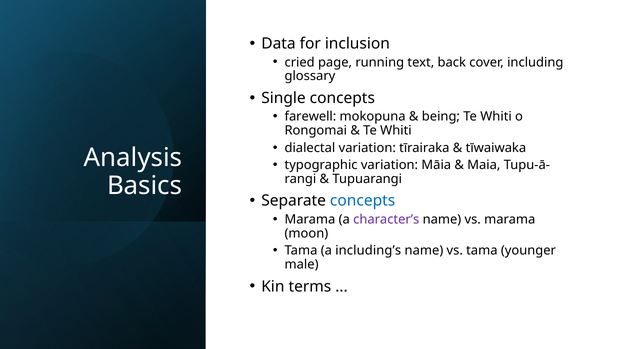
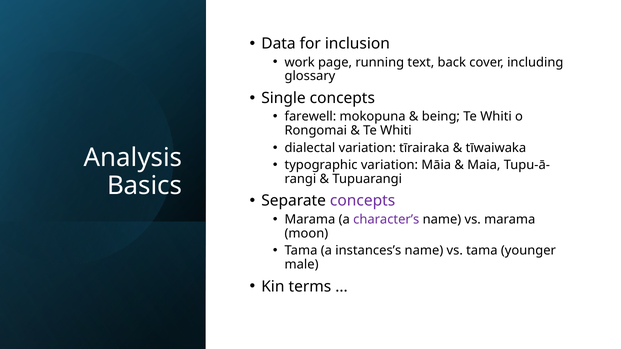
cried: cried -> work (300, 62)
concepts colour: blue -> purple (363, 201)
including’s: including’s -> instances’s (368, 251)
